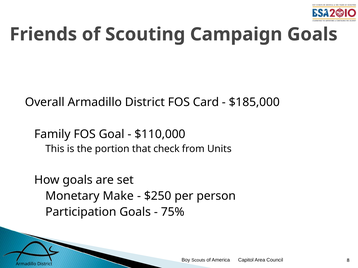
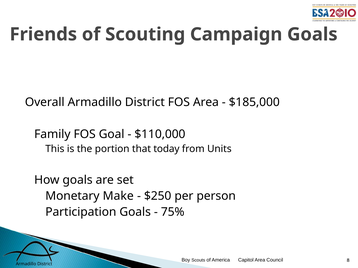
FOS Card: Card -> Area (206, 102)
check: check -> today (166, 149)
